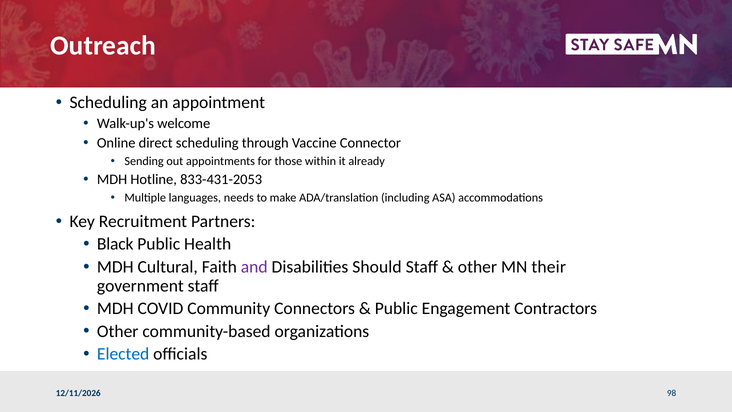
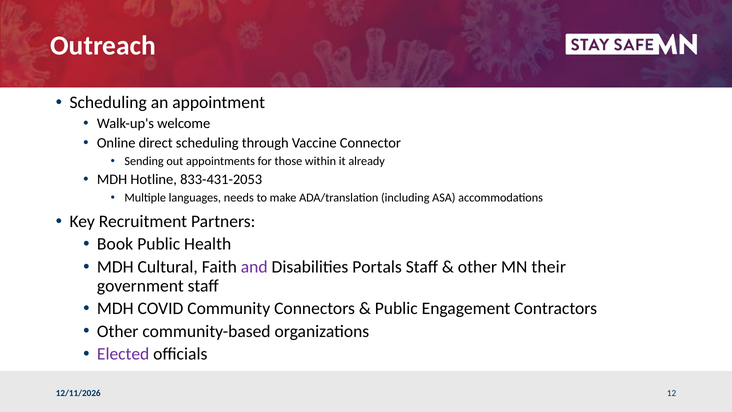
Black: Black -> Book (115, 244)
Should: Should -> Portals (377, 267)
Elected colour: blue -> purple (123, 354)
98: 98 -> 12 (672, 393)
